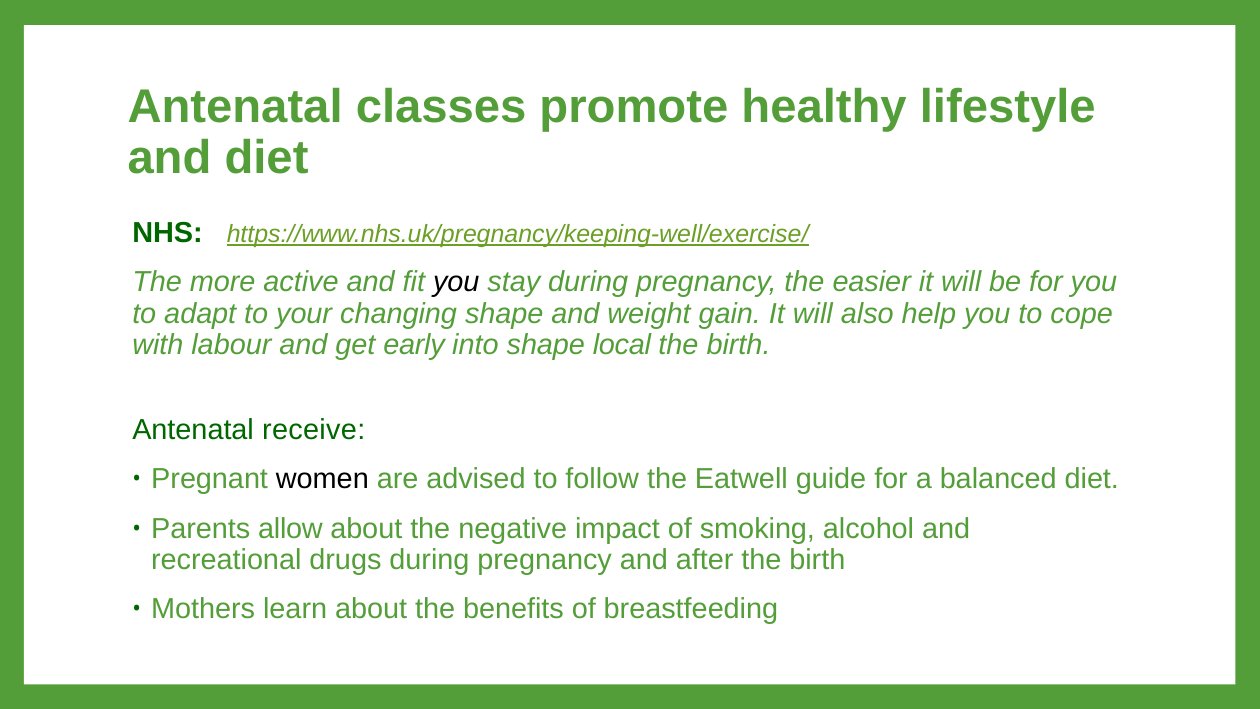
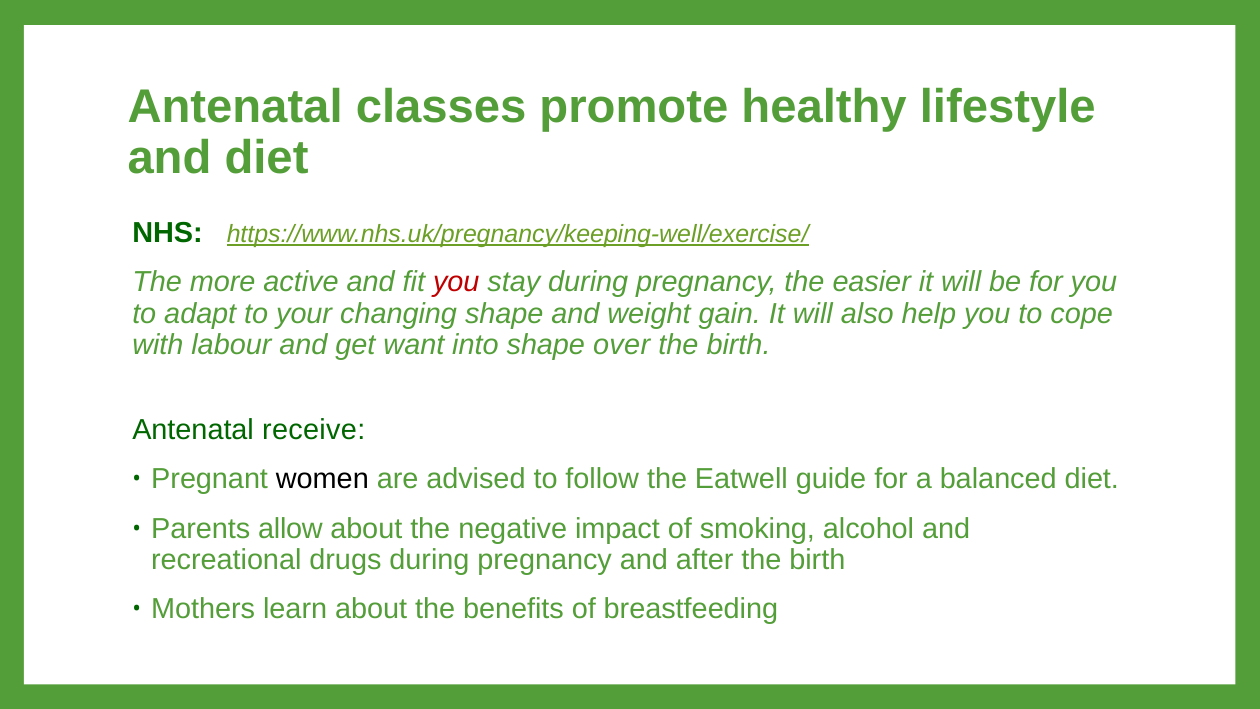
you colour: black -> red (456, 282)
early: early -> want (414, 345)
local: local -> over (622, 345)
